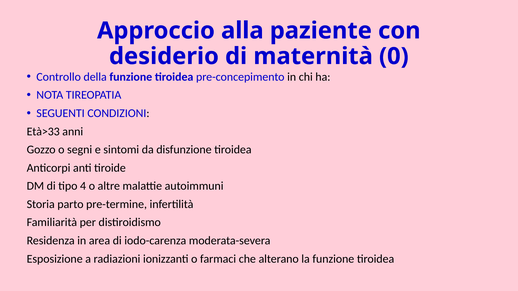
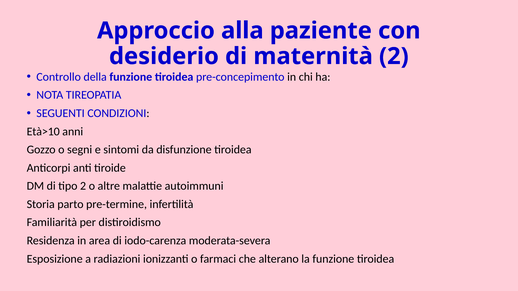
maternità 0: 0 -> 2 (394, 56)
Età>33: Età>33 -> Età>10 (43, 132)
tipo 4: 4 -> 2 (83, 186)
